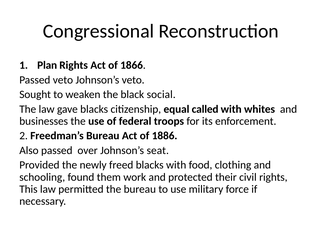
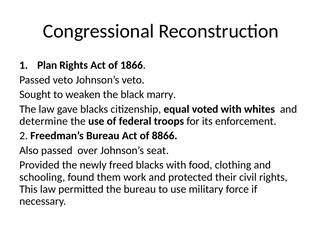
social: social -> marry (161, 95)
called: called -> voted (205, 109)
businesses: businesses -> determine (44, 121)
1886: 1886 -> 8866 (165, 136)
